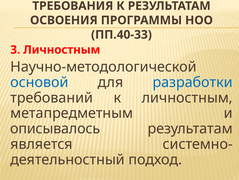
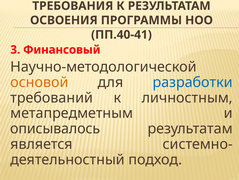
ПП.40-33: ПП.40-33 -> ПП.40-41 (121, 35)
3 Личностным: Личностным -> Финансовый (62, 50)
основой colour: blue -> orange (39, 82)
